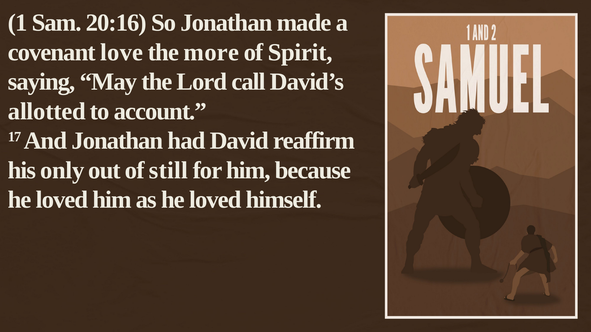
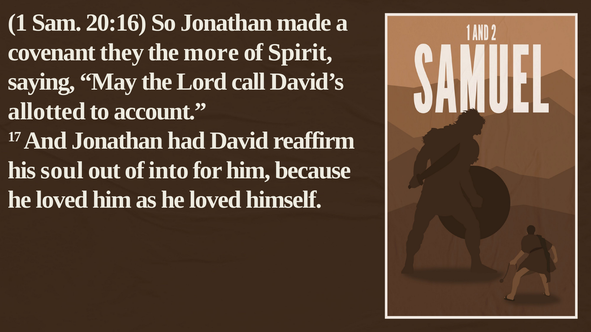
love: love -> they (122, 52)
only: only -> soul (62, 170)
still: still -> into (169, 170)
